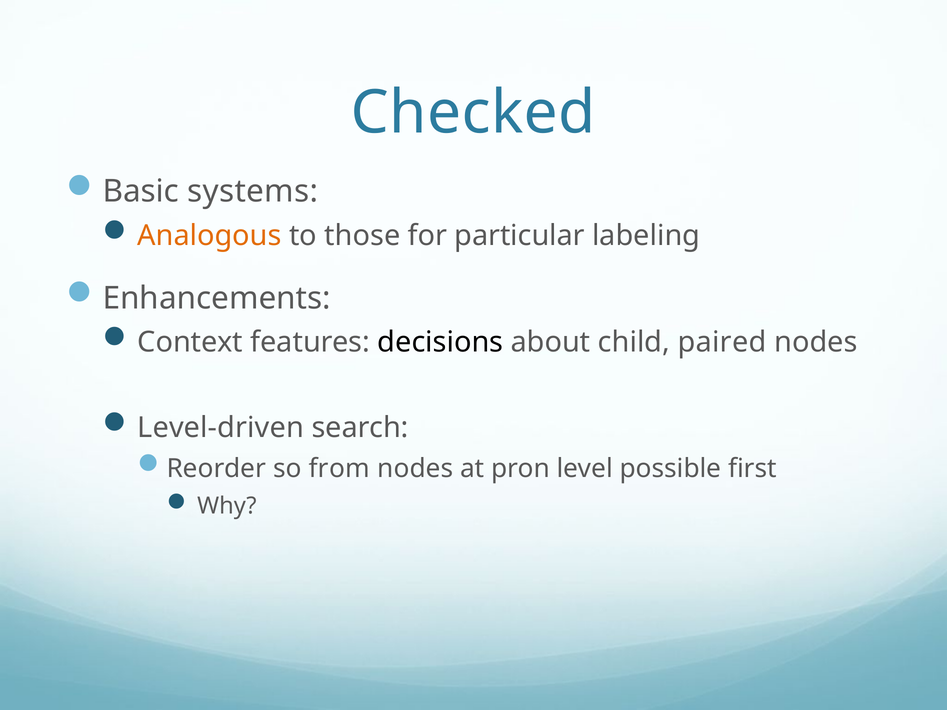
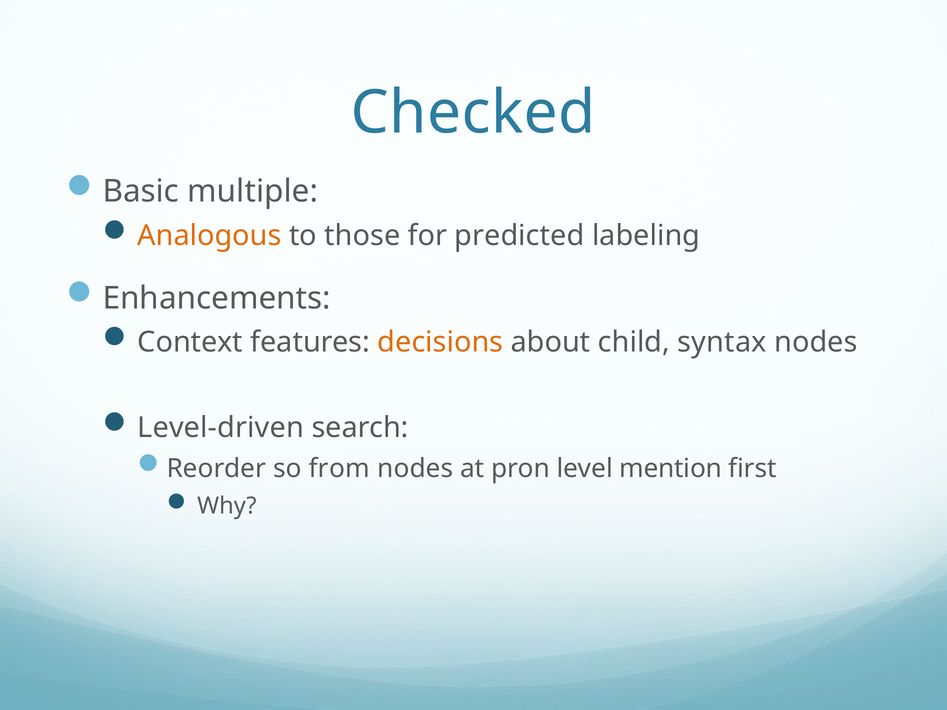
systems: systems -> multiple (253, 192)
particular: particular -> predicted (519, 236)
decisions colour: black -> orange (440, 342)
paired: paired -> syntax (722, 342)
possible: possible -> mention (671, 469)
